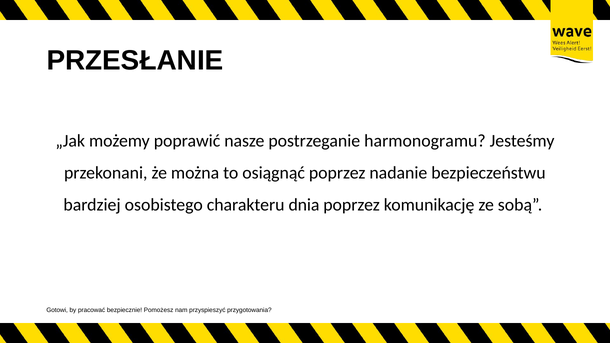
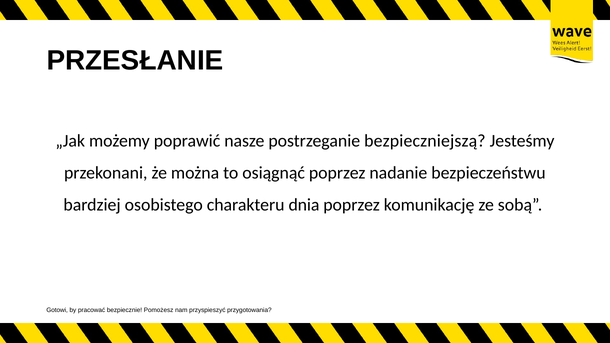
harmonogramu: harmonogramu -> bezpieczniejszą (425, 141)
